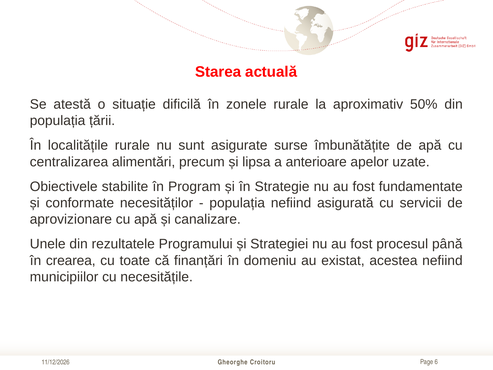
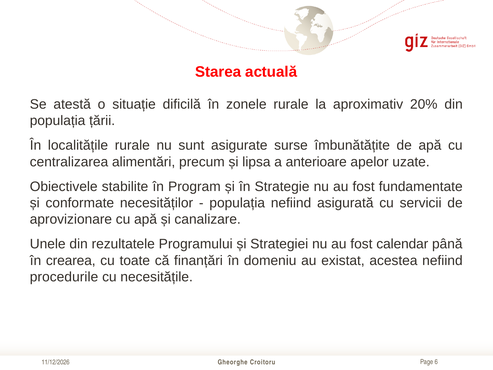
50%: 50% -> 20% (424, 104)
procesul: procesul -> calendar (402, 244)
municipiilor: municipiilor -> procedurile (64, 277)
